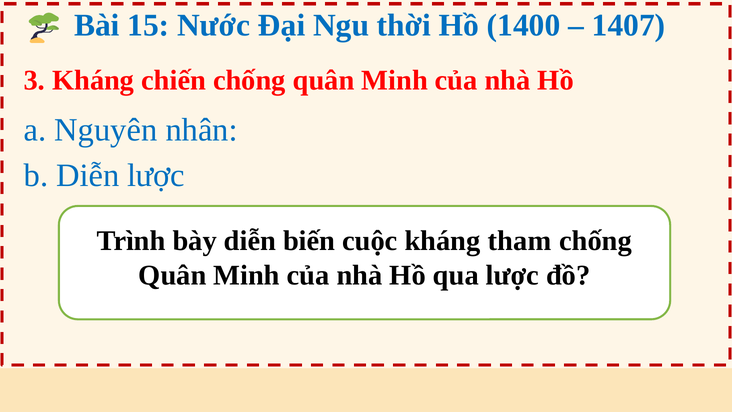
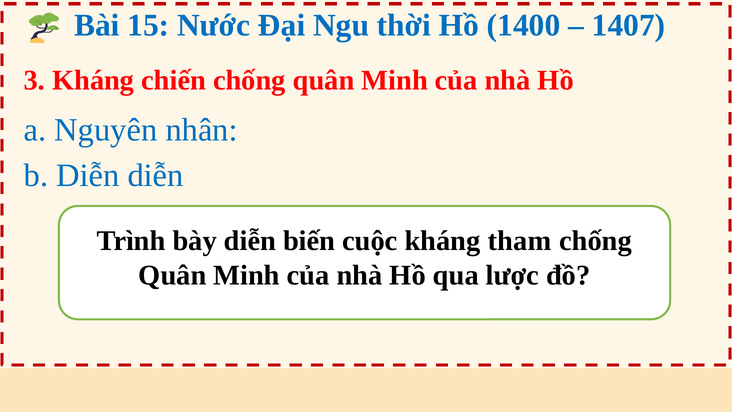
Diễn lược: lược -> diễn (156, 175)
